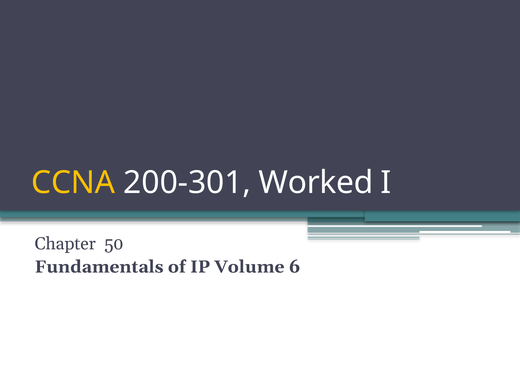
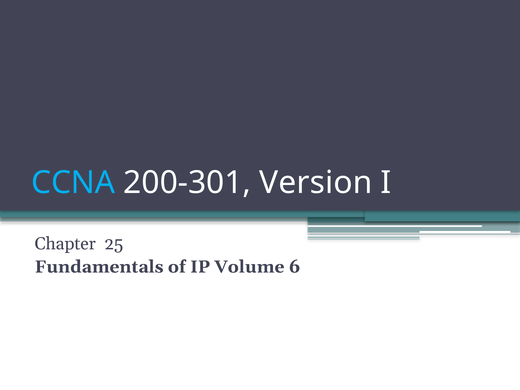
CCNA colour: yellow -> light blue (73, 183)
Worked: Worked -> Version (316, 183)
50: 50 -> 25 (114, 244)
